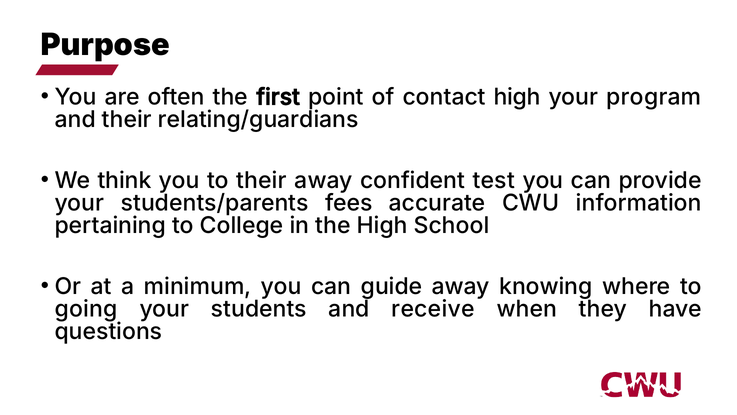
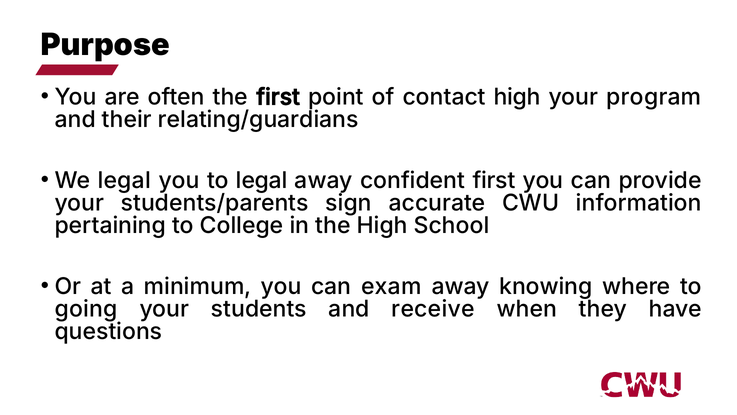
We think: think -> legal (124, 180)
to their: their -> legal (262, 180)
confident test: test -> first (494, 180)
fees: fees -> sign (349, 203)
guide: guide -> exam (391, 286)
